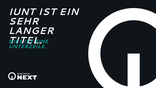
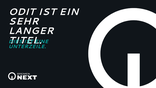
IUNT: IUNT -> ODIT (22, 12)
